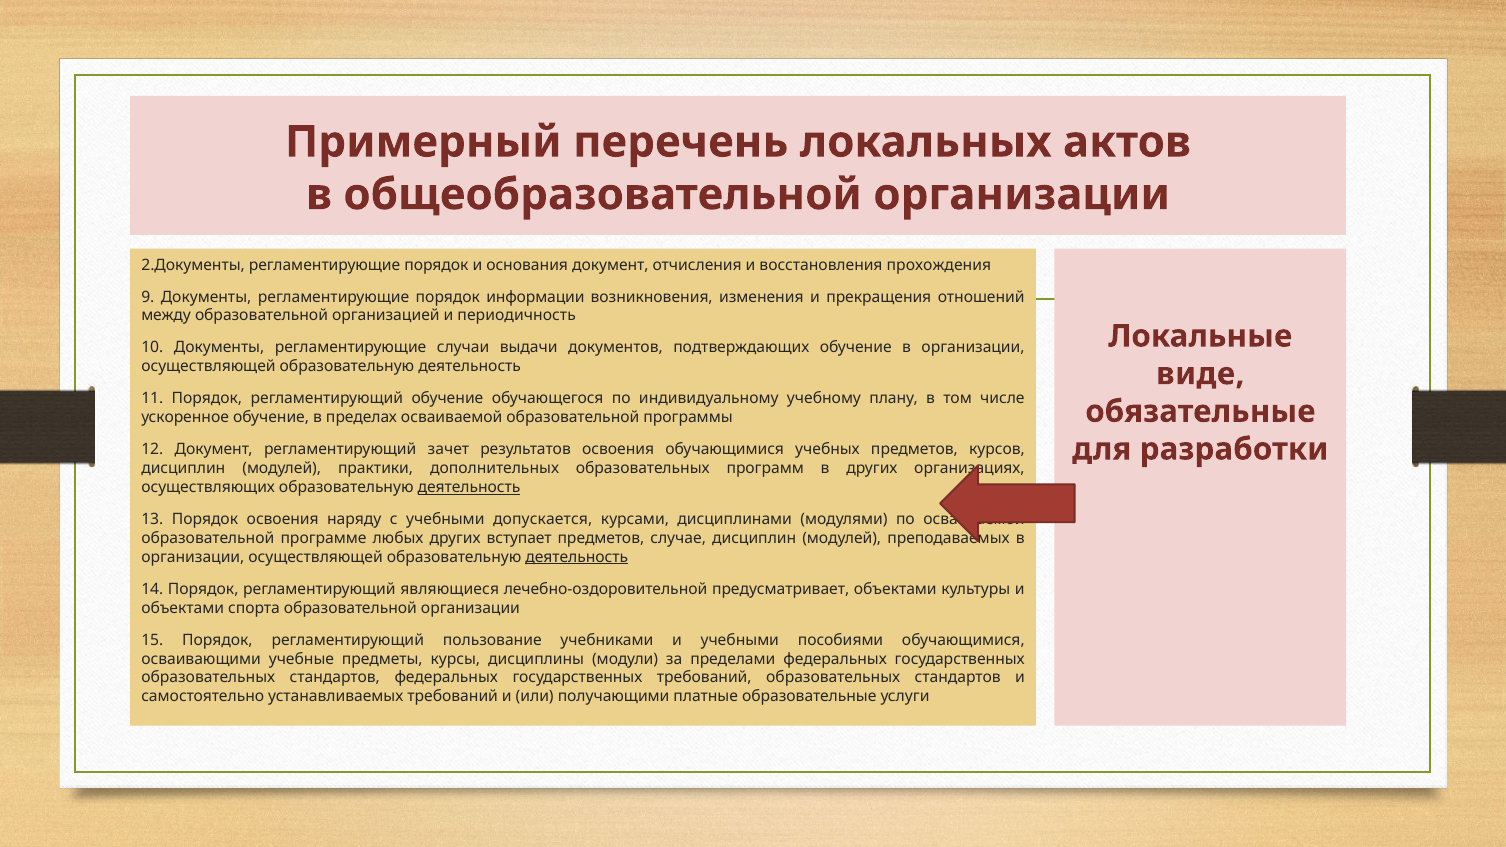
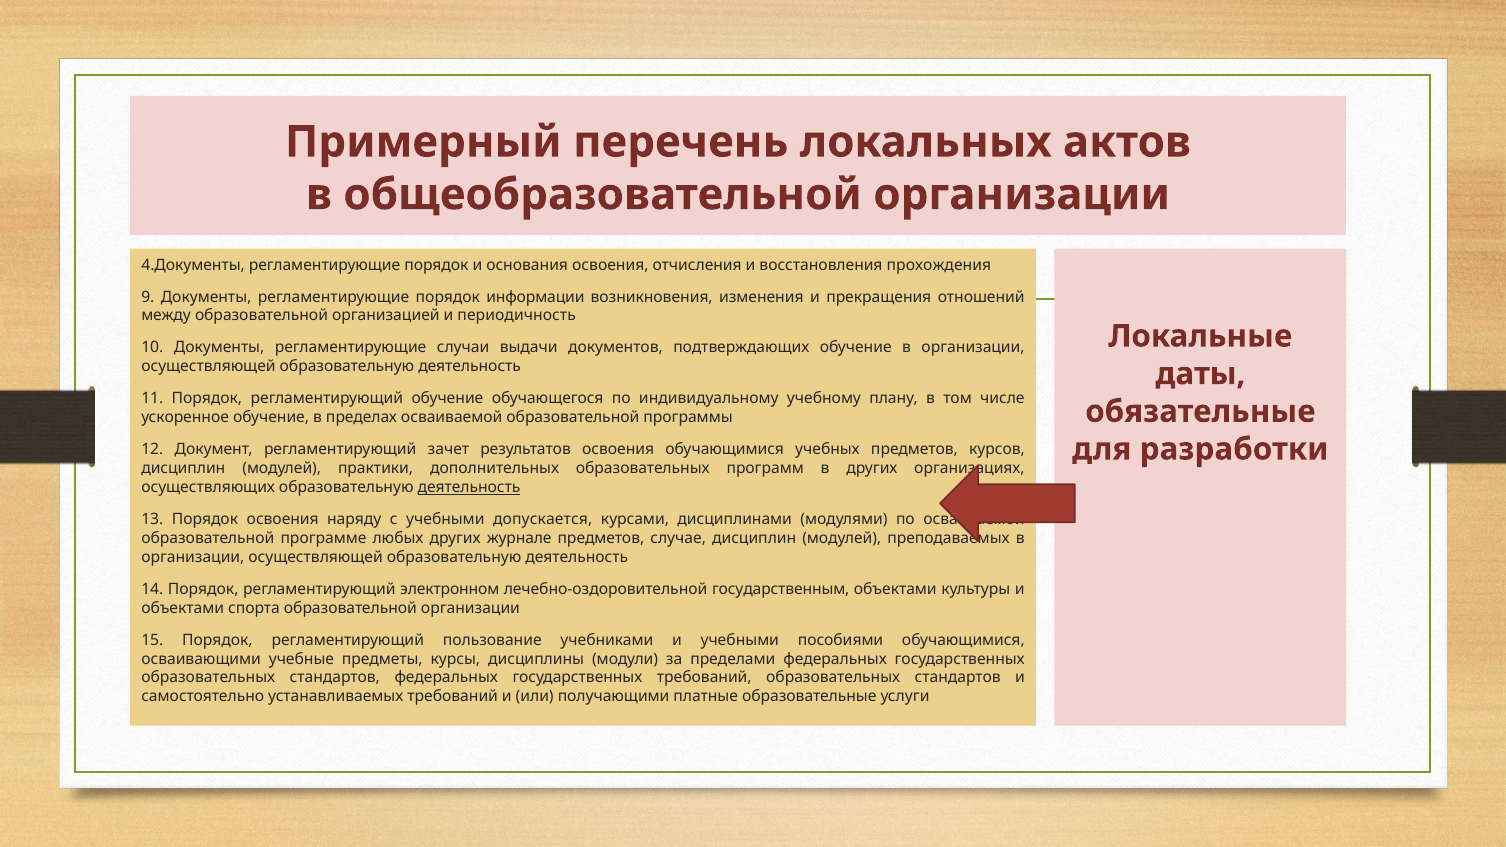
2.Документы: 2.Документы -> 4.Документы (193, 265)
основания документ: документ -> освоения (610, 265)
виде: виде -> даты (1200, 374)
вступает: вступает -> журнале (519, 538)
деятельность underline: present -> none (577, 557)
являющиеся: являющиеся -> электронном (450, 589)
предусматривает: предусматривает -> государственным (781, 589)
